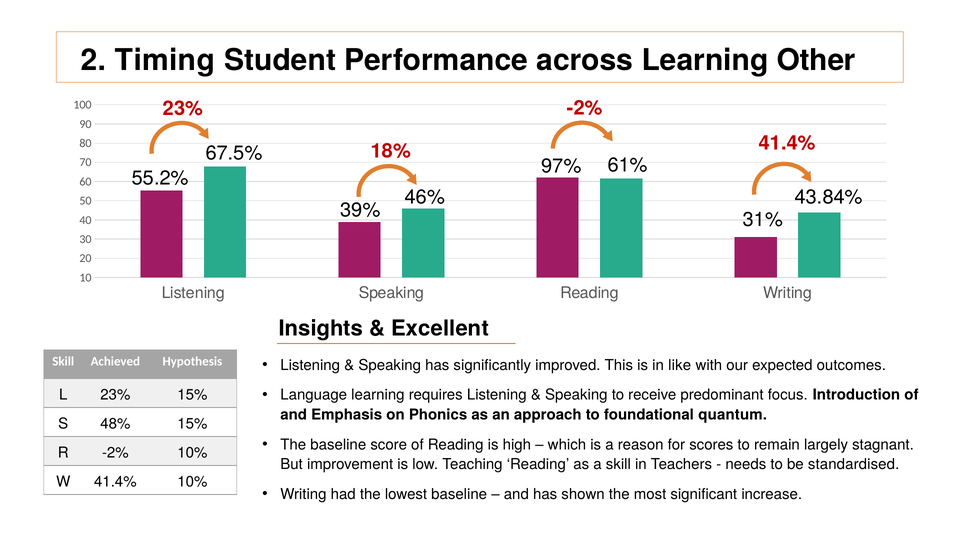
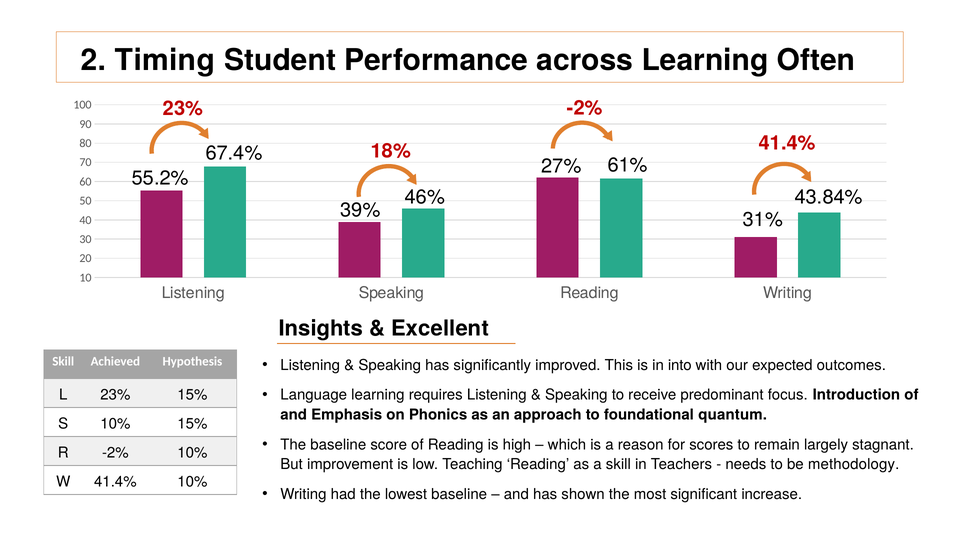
Other: Other -> Often (816, 60)
67.5%: 67.5% -> 67.4% (234, 153)
97%: 97% -> 27% (561, 166)
like: like -> into (680, 365)
S 48%: 48% -> 10% (115, 424)
standardised: standardised -> methodology (854, 465)
